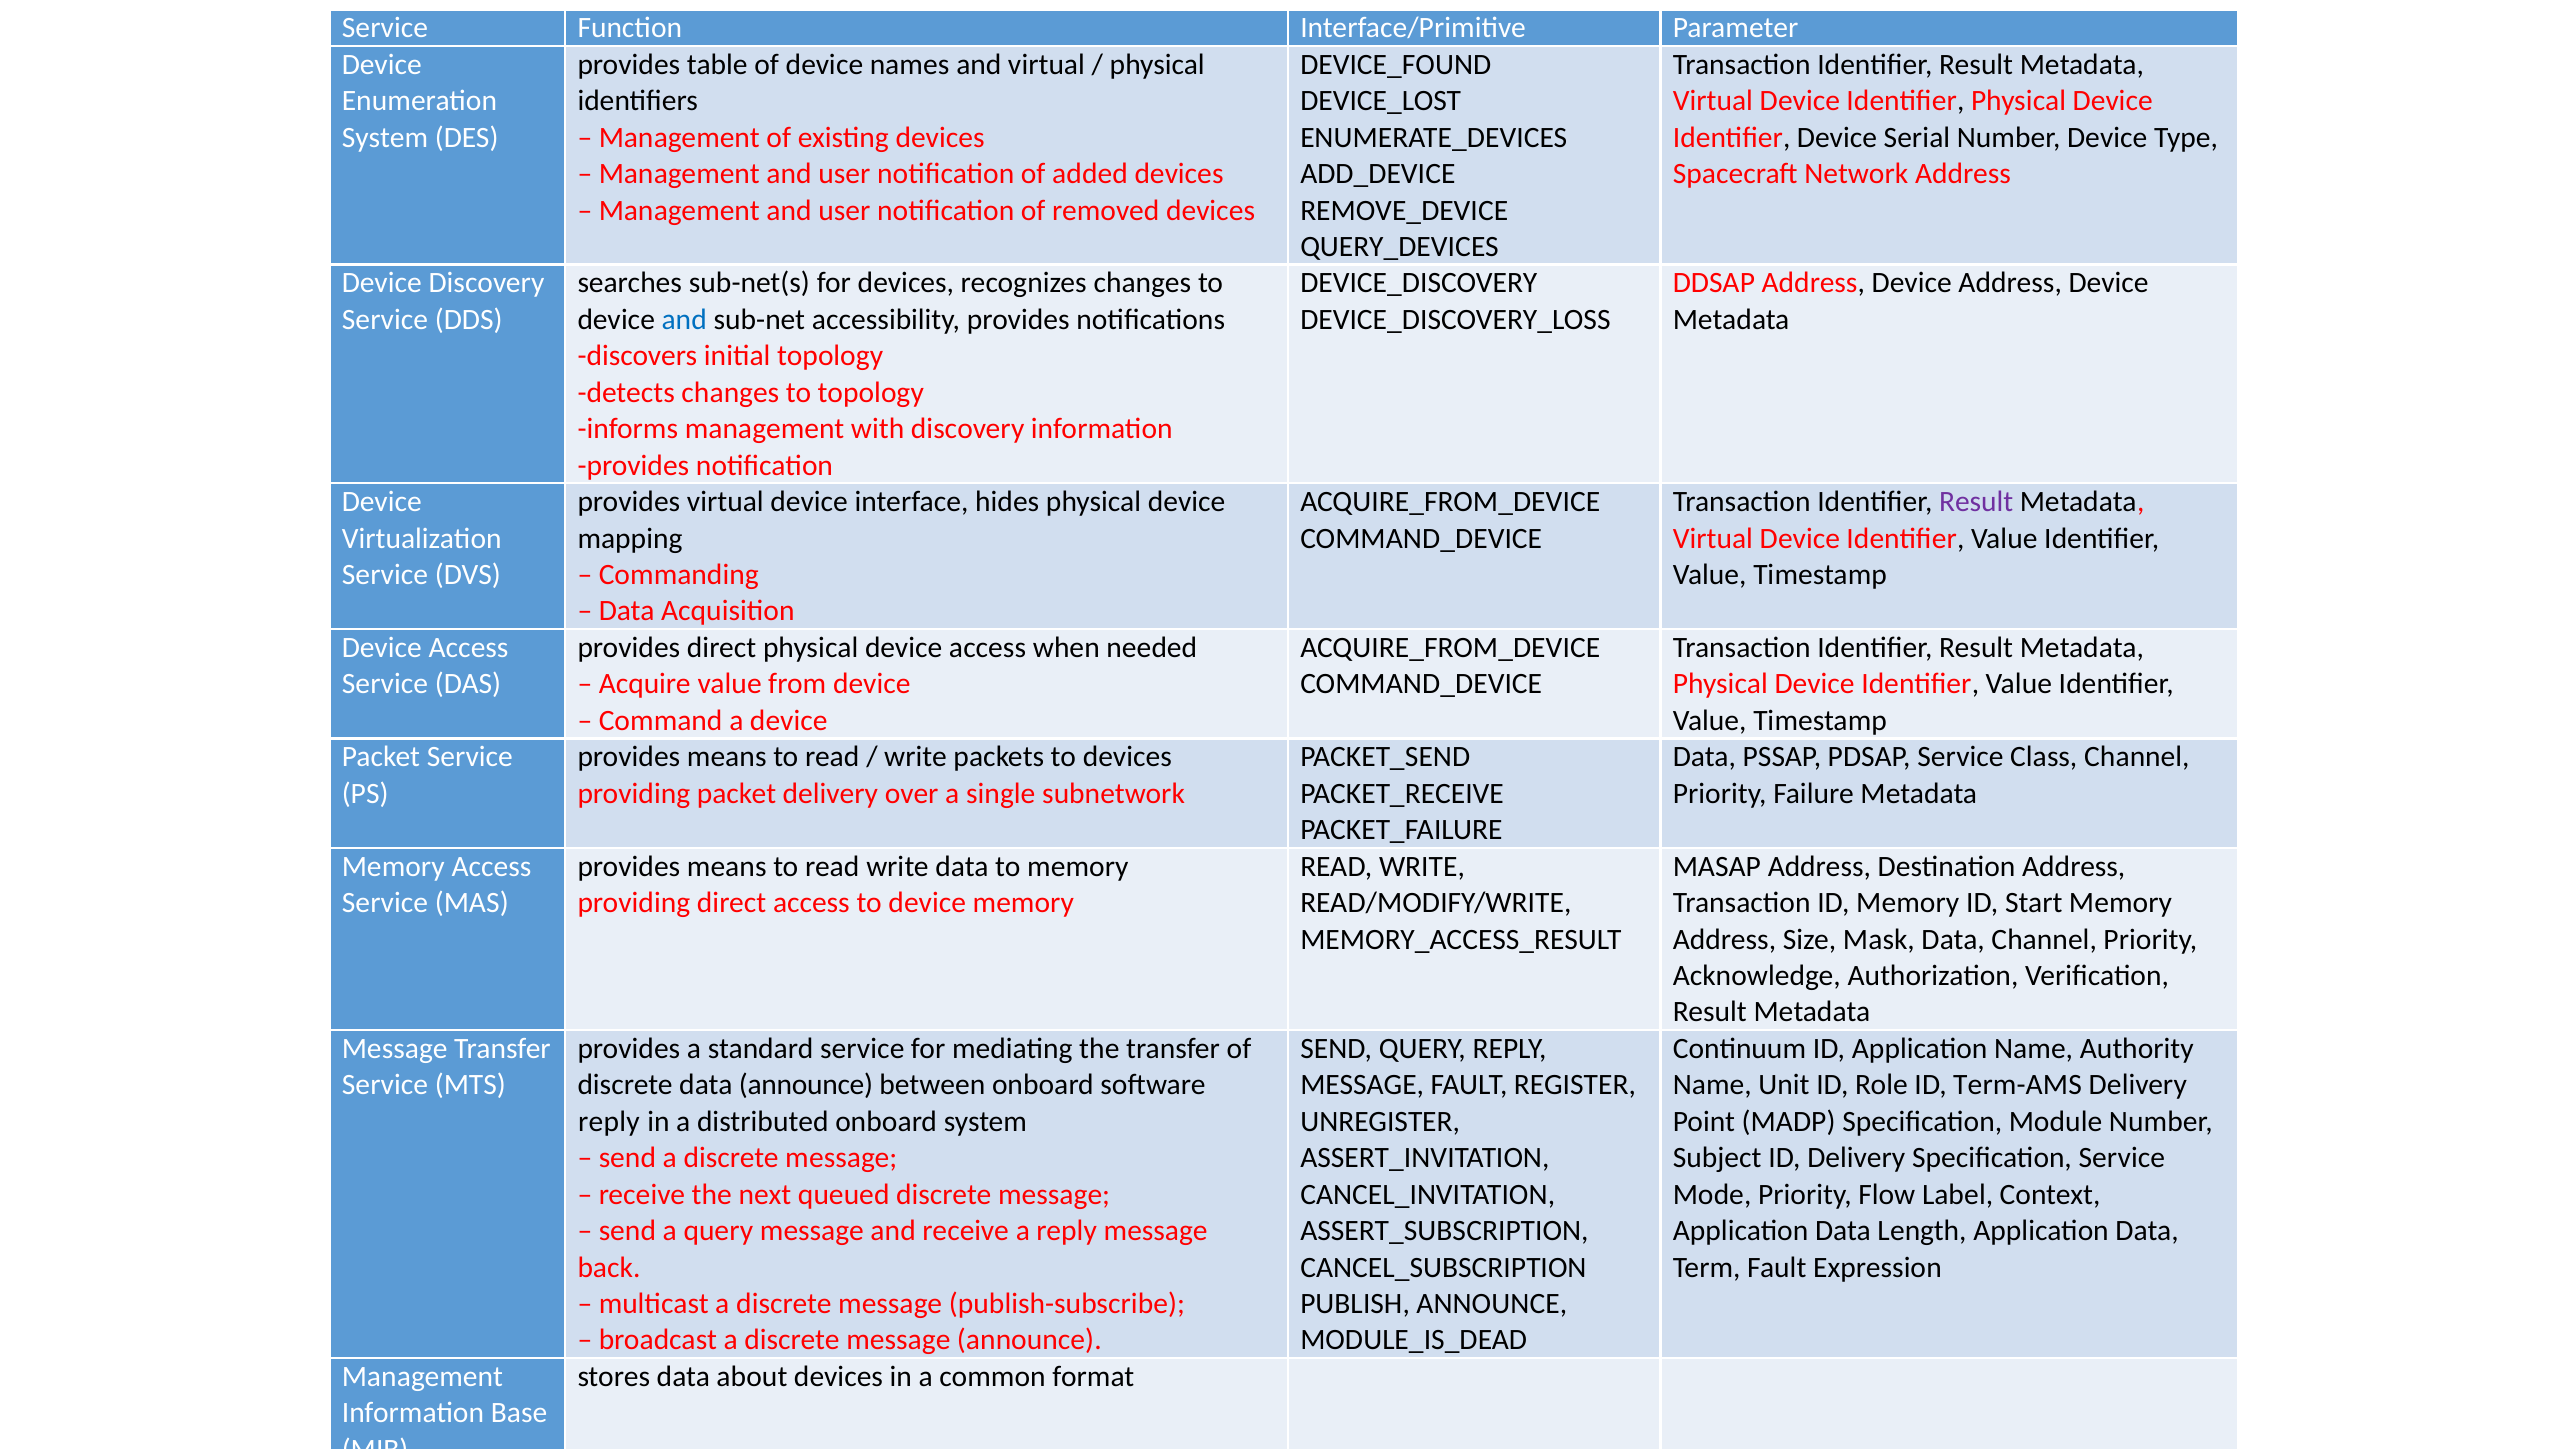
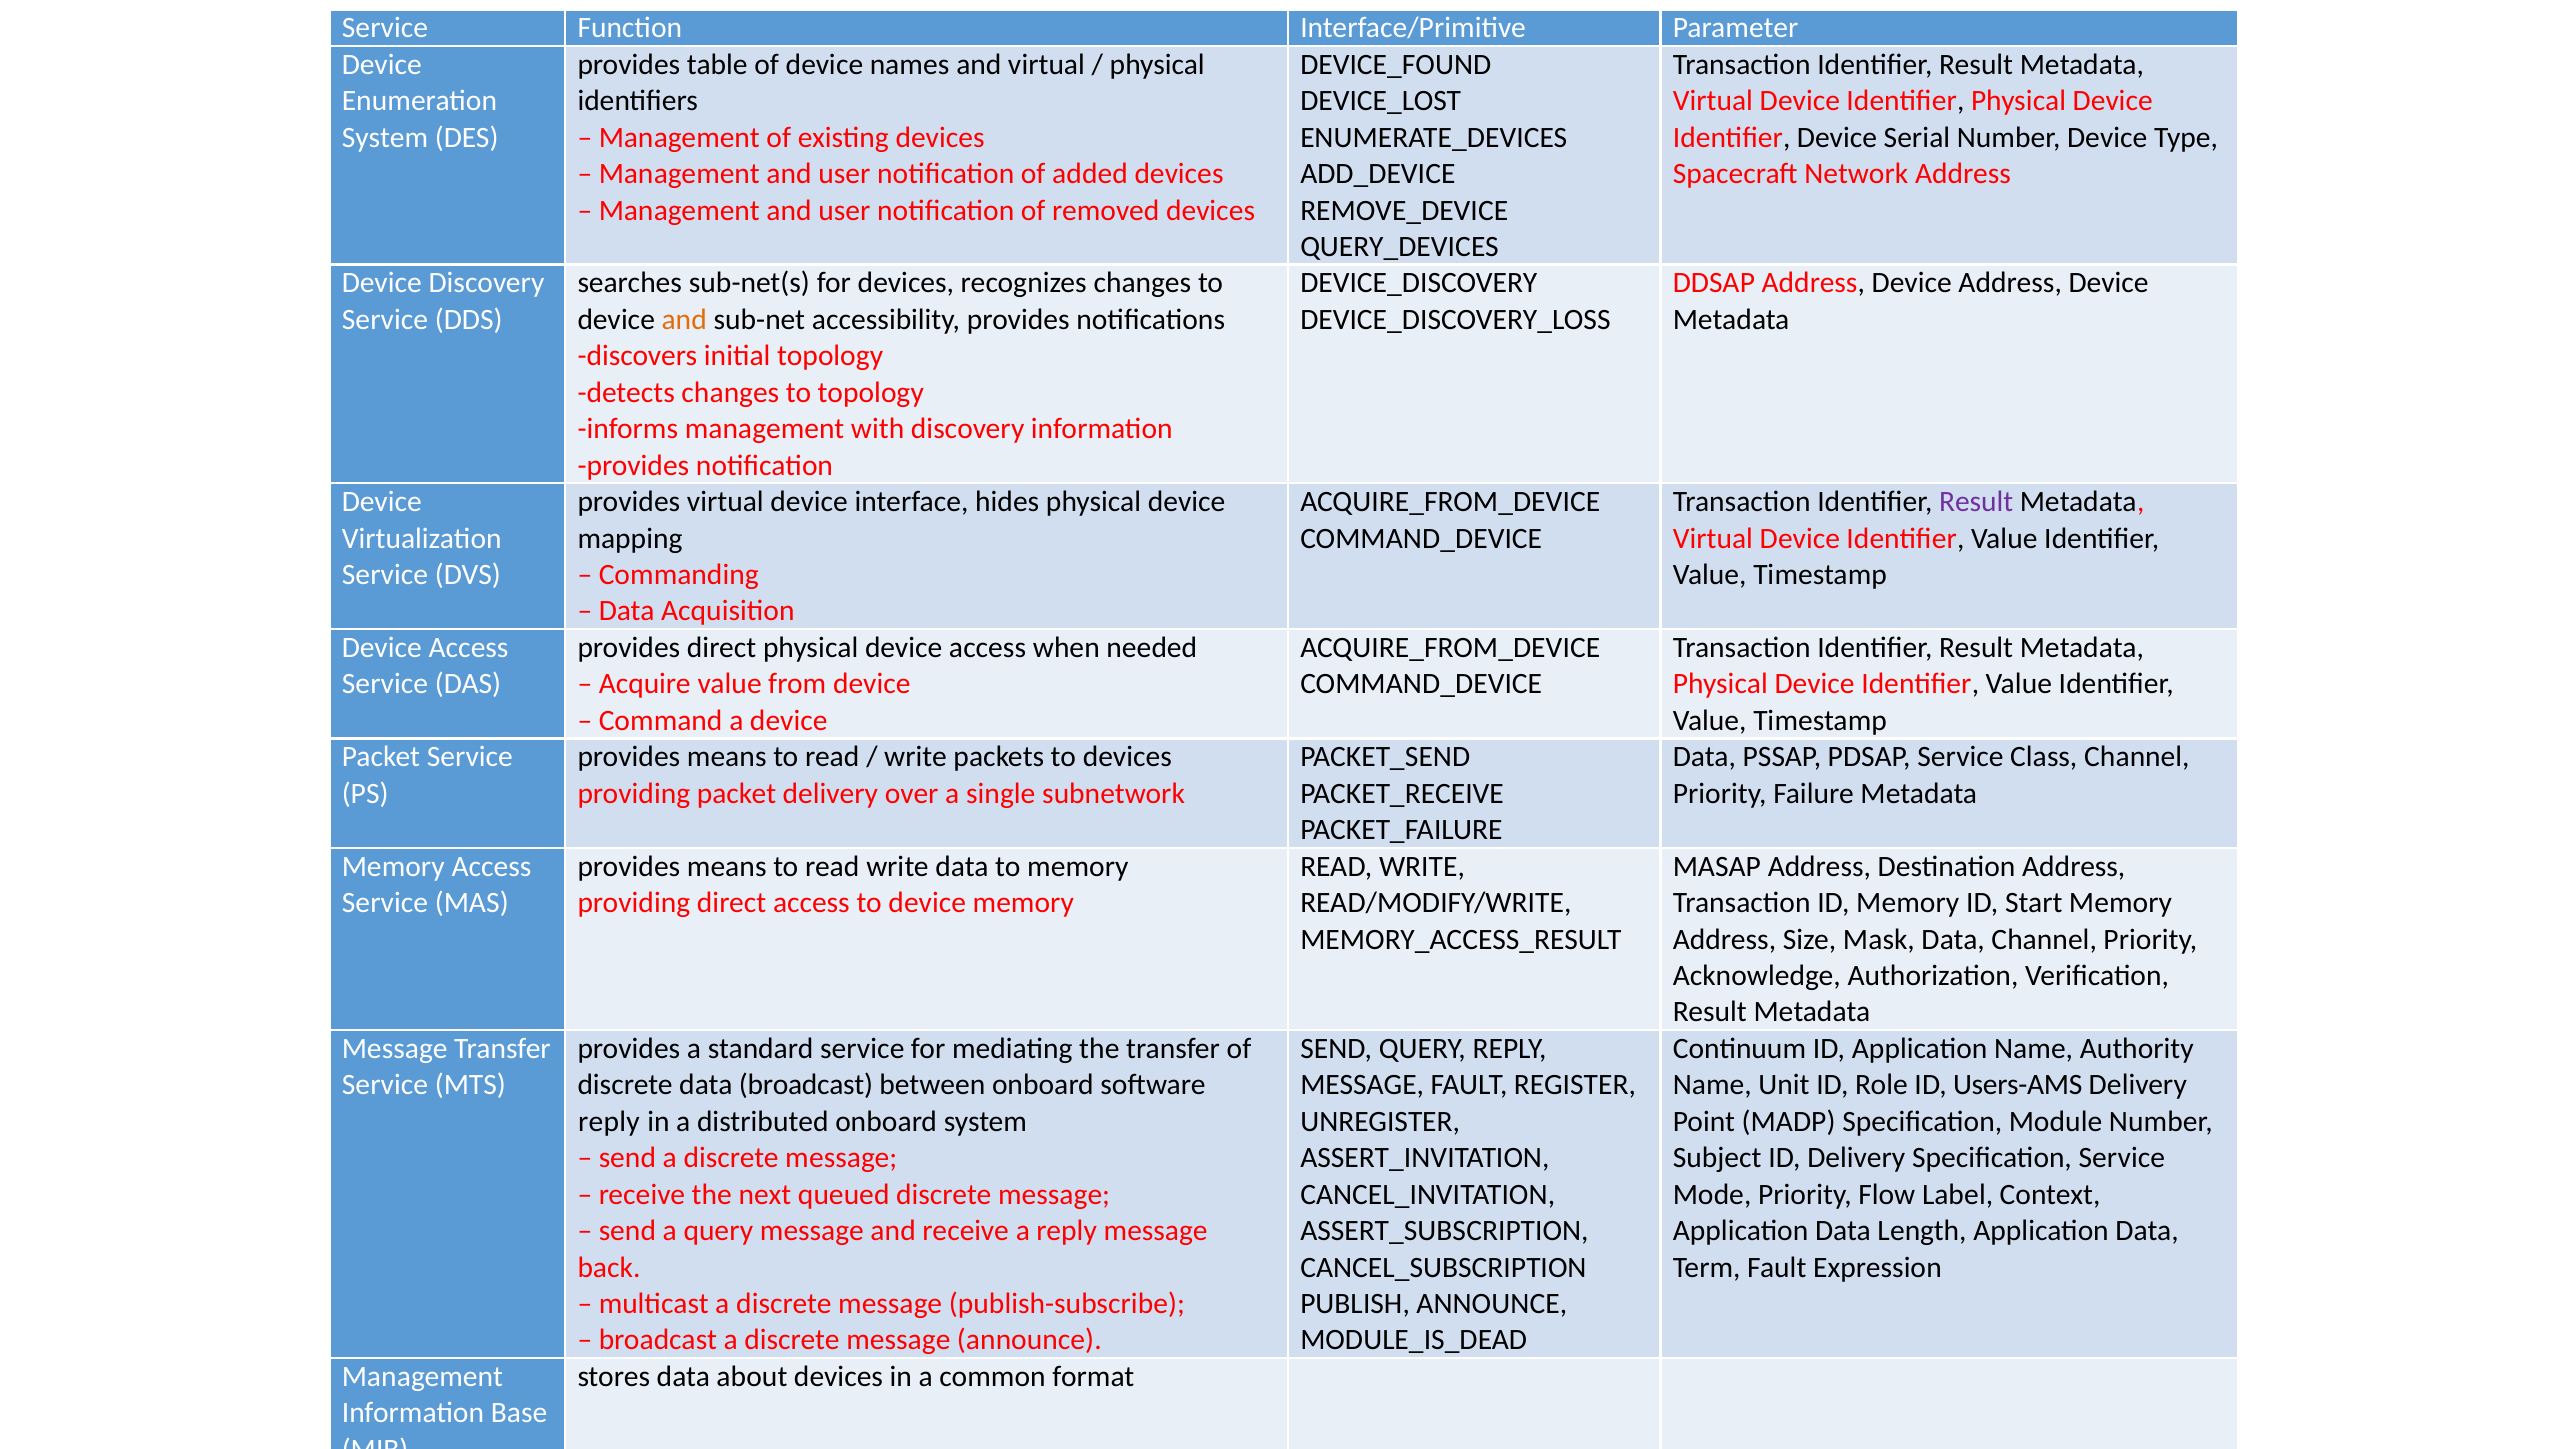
and colour: blue -> orange (684, 320)
data announce: announce -> broadcast (806, 1085)
Term-AMS: Term-AMS -> Users-AMS (2018, 1085)
